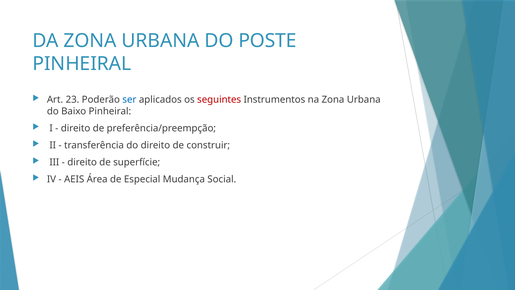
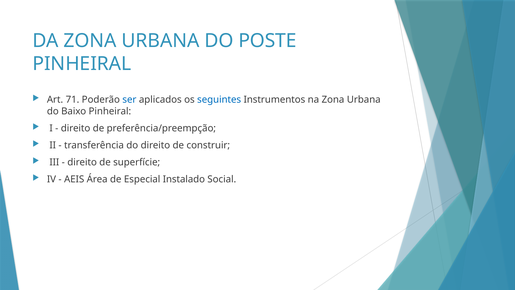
23: 23 -> 71 (72, 100)
seguintes colour: red -> blue (219, 100)
Mudança: Mudança -> Instalado (184, 179)
